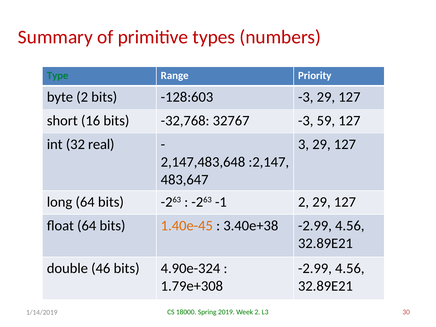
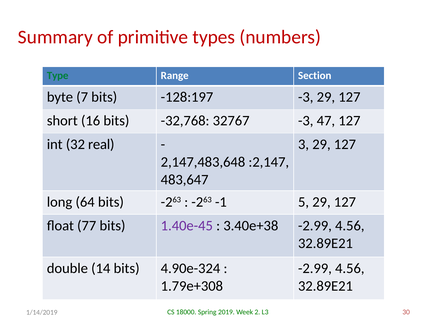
Priority: Priority -> Section (315, 76)
byte 2: 2 -> 7 (82, 97)
-128:603: -128:603 -> -128:197 (187, 97)
59: 59 -> 47 (326, 121)
-1 2: 2 -> 5 (304, 202)
float 64: 64 -> 77 (87, 226)
1.40e-45 colour: orange -> purple (187, 226)
46: 46 -> 14 (101, 268)
